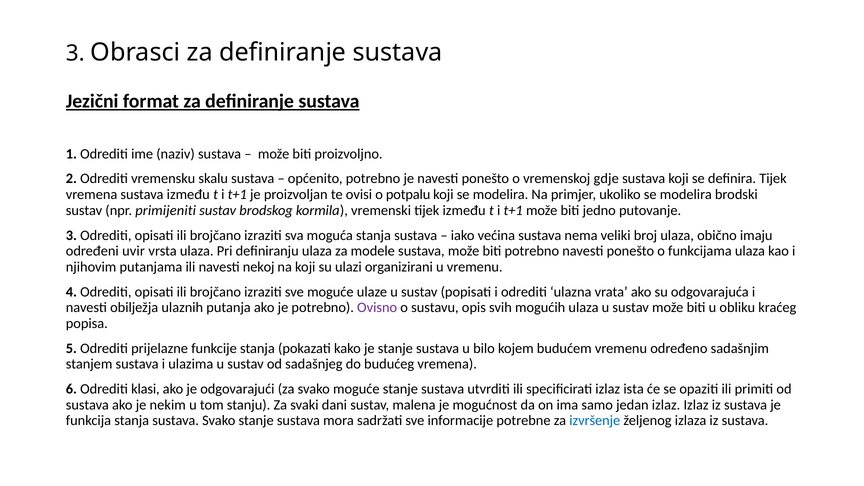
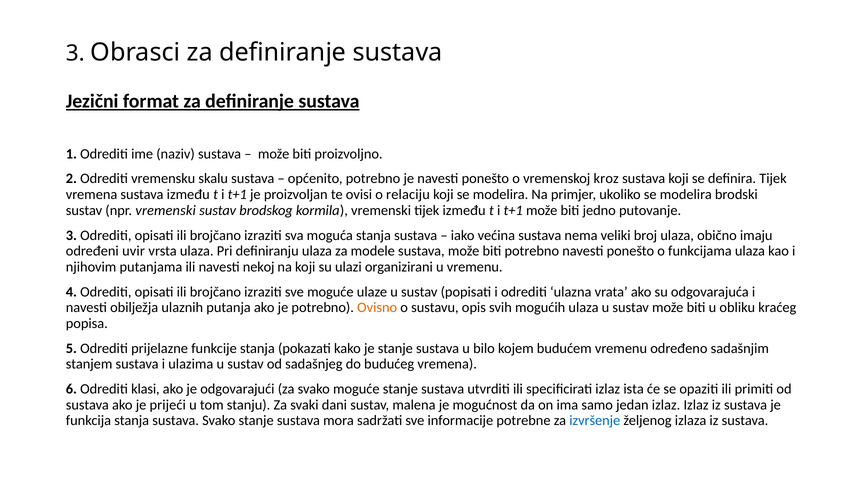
gdje: gdje -> kroz (606, 179)
potpalu: potpalu -> relaciju (408, 195)
npr primijeniti: primijeniti -> vremenski (166, 210)
Ovisno colour: purple -> orange (377, 308)
nekim: nekim -> prijeći (168, 405)
